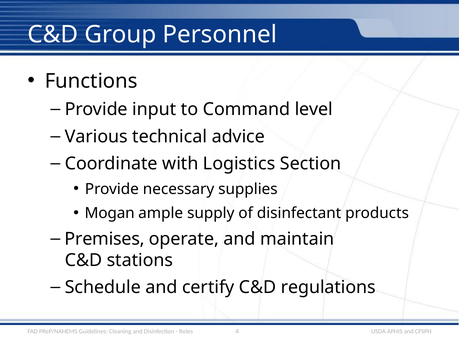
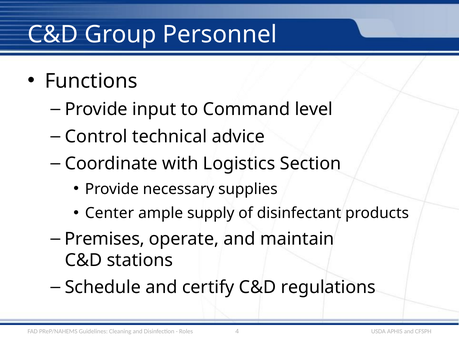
Various: Various -> Control (96, 137)
Mogan: Mogan -> Center (109, 213)
